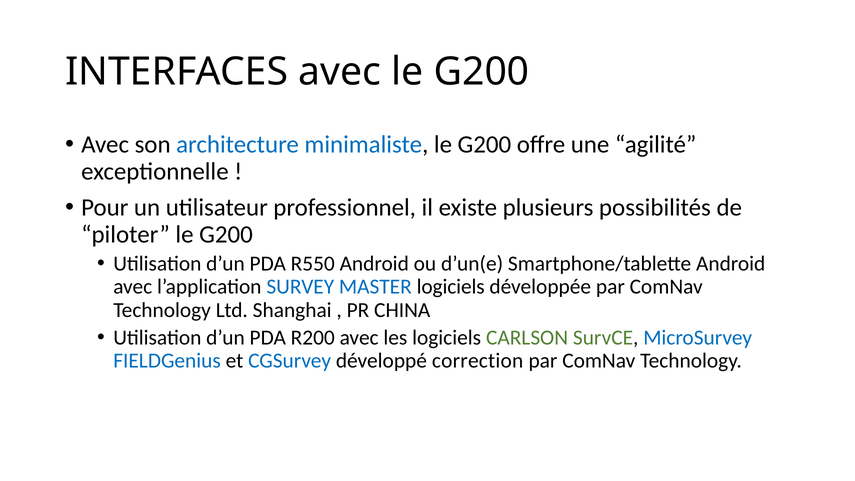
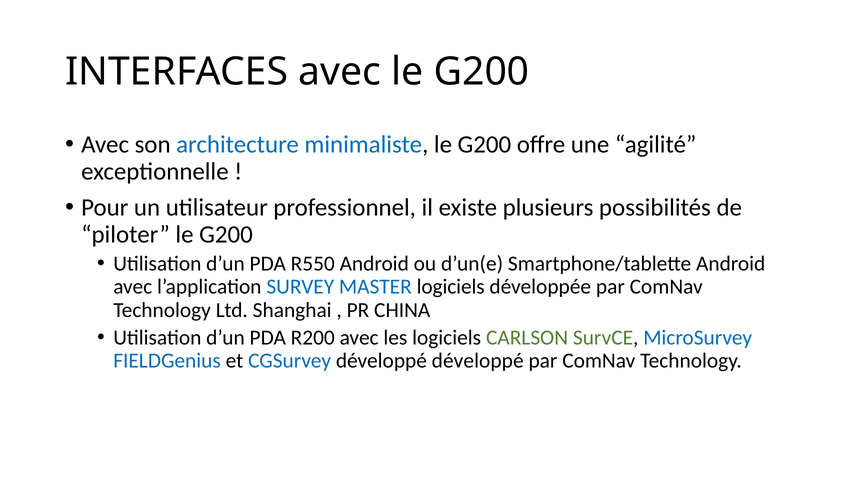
développé correction: correction -> développé (478, 360)
